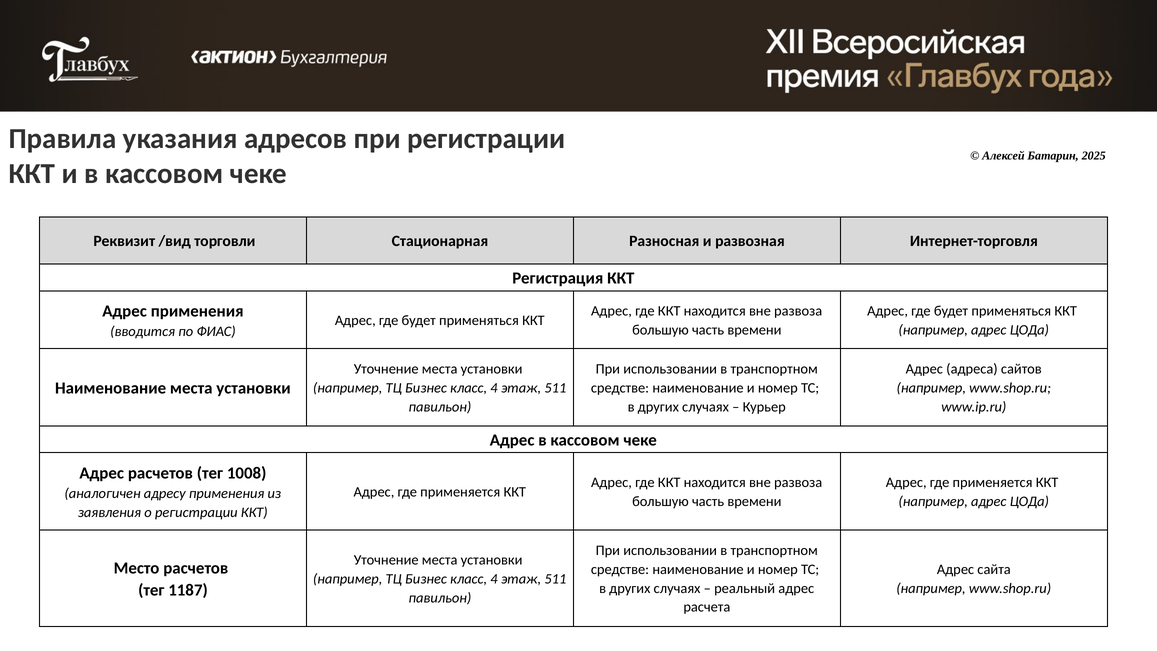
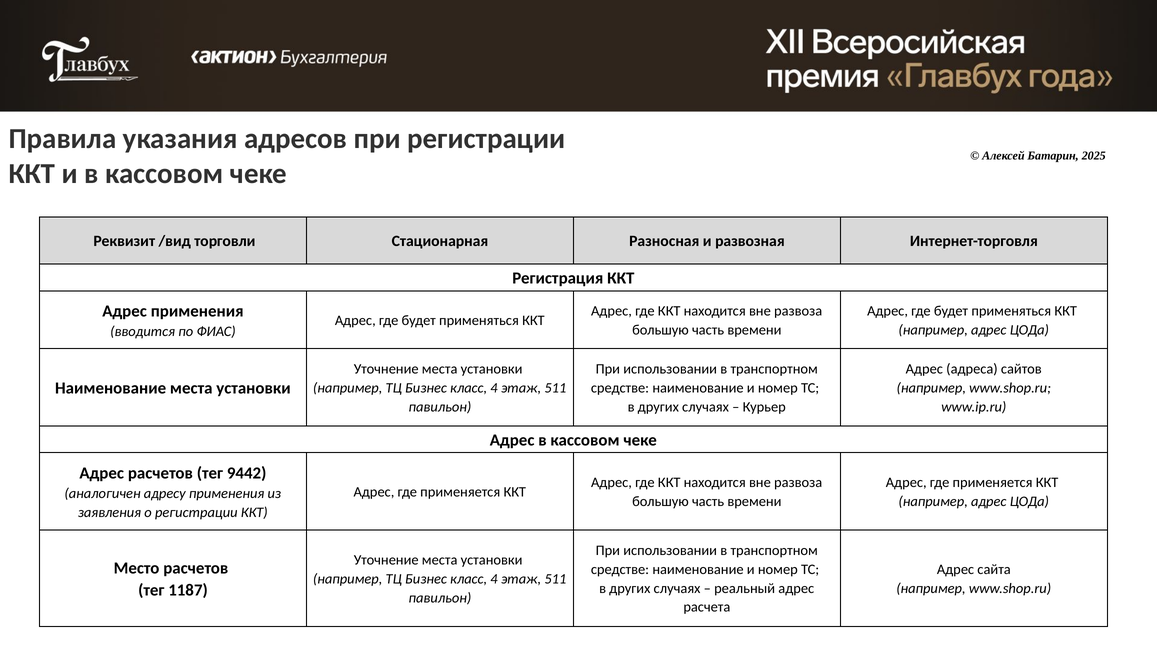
1008: 1008 -> 9442 (247, 473)
